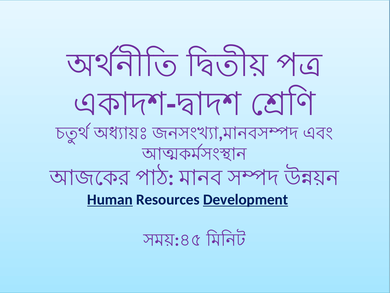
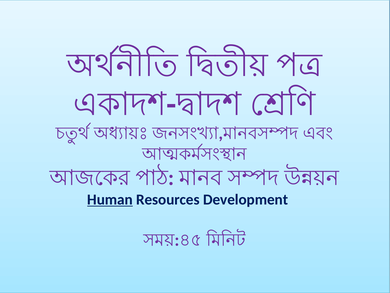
Development underline: present -> none (246, 199)
